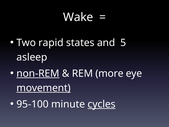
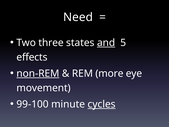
Wake: Wake -> Need (78, 17)
rapid: rapid -> three (51, 43)
and underline: none -> present (106, 43)
asleep: asleep -> effects (32, 57)
movement underline: present -> none (44, 88)
95-100: 95-100 -> 99-100 (33, 104)
